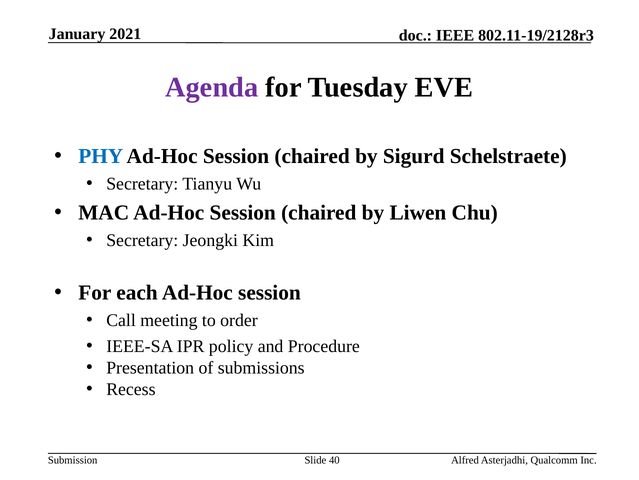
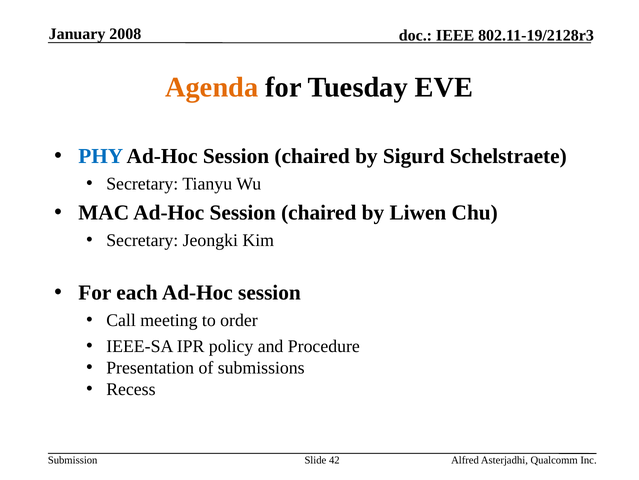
2021: 2021 -> 2008 (125, 34)
Agenda colour: purple -> orange (212, 87)
40: 40 -> 42 (334, 460)
